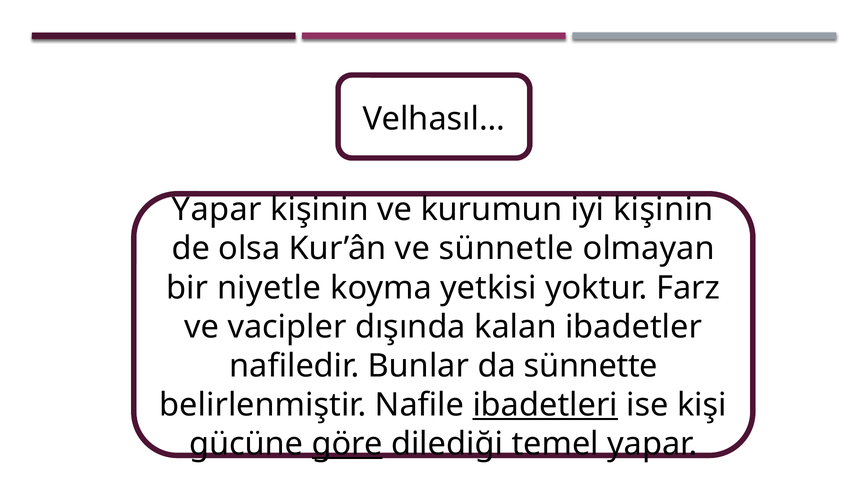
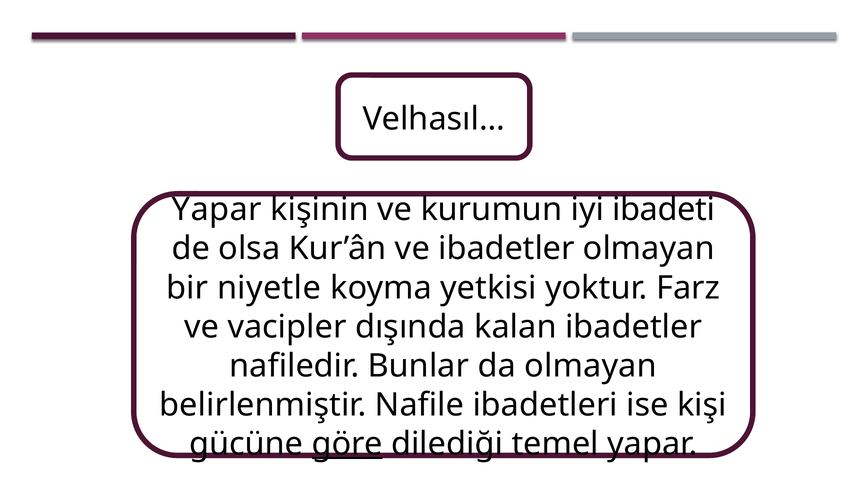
iyi kişinin: kişinin -> ibadeti (664, 210)
ve sünnetle: sünnetle -> ibadetler (506, 249)
da sünnette: sünnette -> olmayan (591, 366)
ibadetleri underline: present -> none (545, 405)
